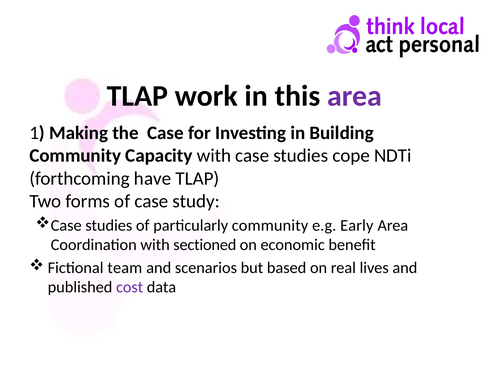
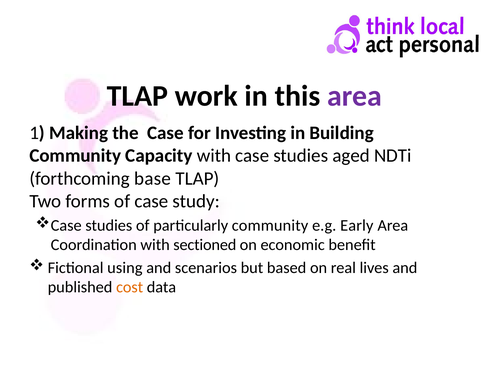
cope: cope -> aged (351, 156)
have: have -> base (153, 179)
team: team -> using (125, 268)
cost colour: purple -> orange (130, 288)
